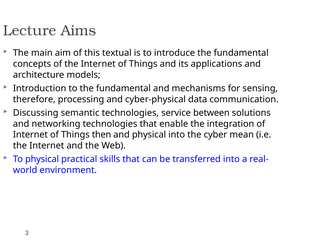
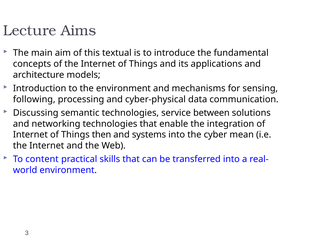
to the fundamental: fundamental -> environment (123, 88)
therefore: therefore -> following (34, 99)
and physical: physical -> systems (149, 134)
To physical: physical -> content (42, 159)
